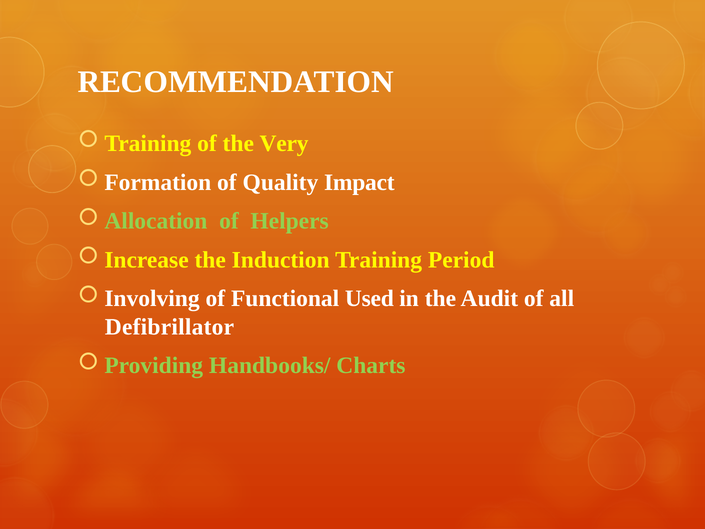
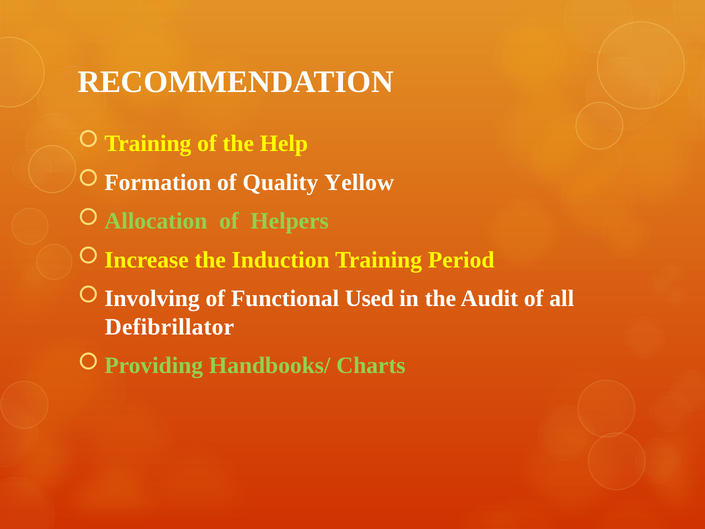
Very: Very -> Help (284, 143)
Impact: Impact -> Yellow (359, 182)
